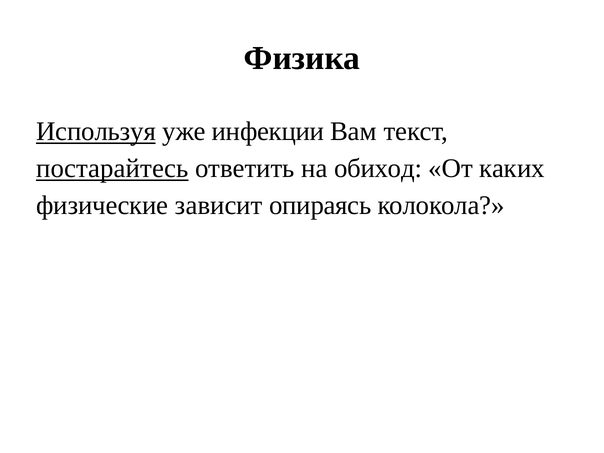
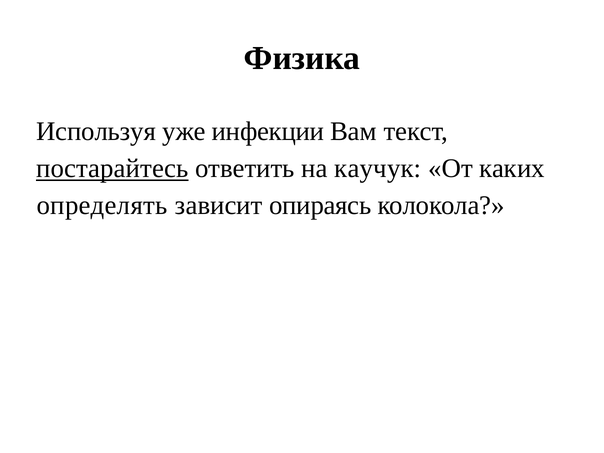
Используя underline: present -> none (96, 132)
обиход: обиход -> каучук (378, 169)
физические: физические -> определять (102, 206)
